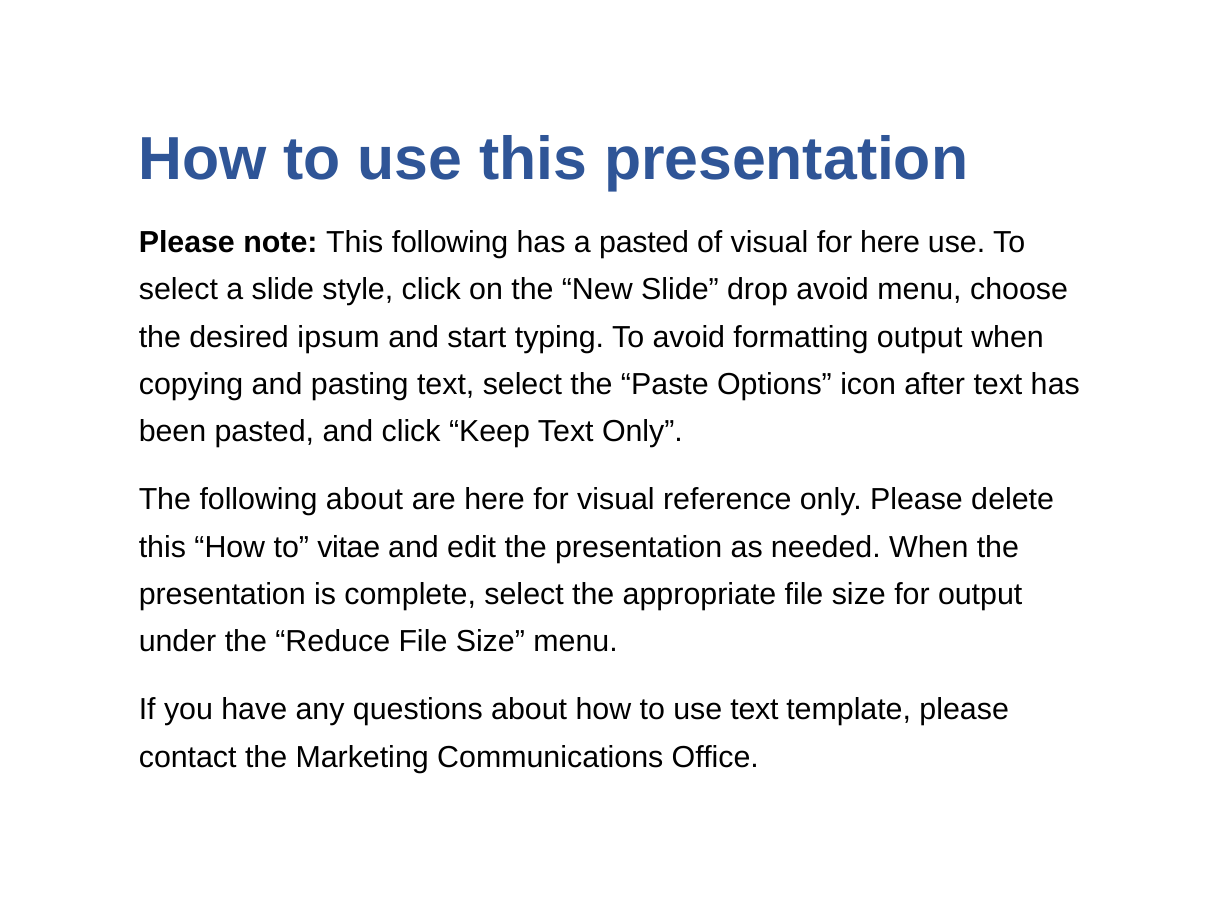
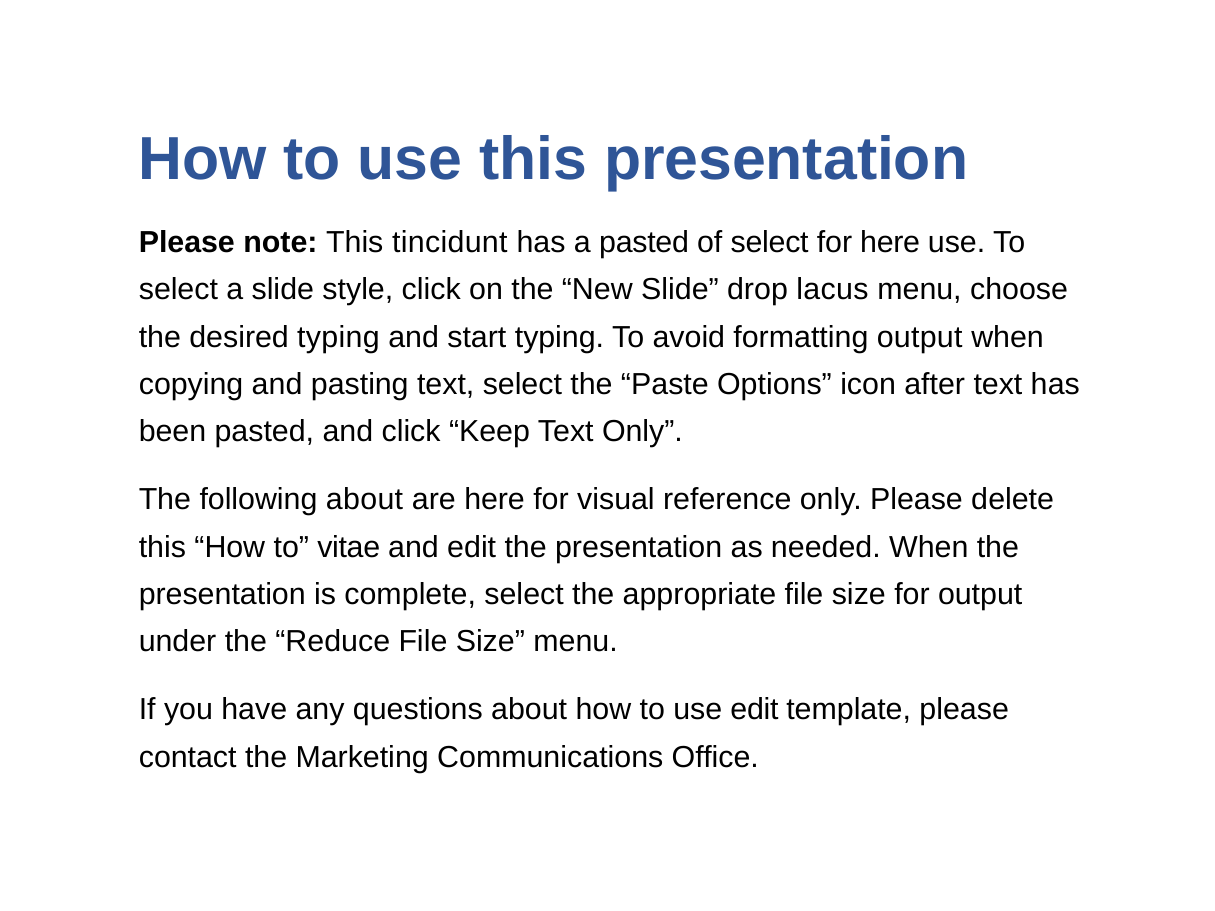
This following: following -> tincidunt (450, 243)
of visual: visual -> select (770, 243)
drop avoid: avoid -> lacus (832, 290)
desired ipsum: ipsum -> typing (338, 337)
use text: text -> edit (754, 710)
